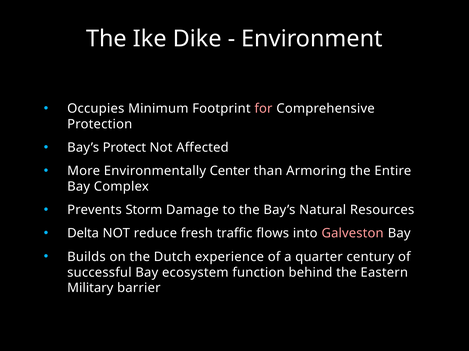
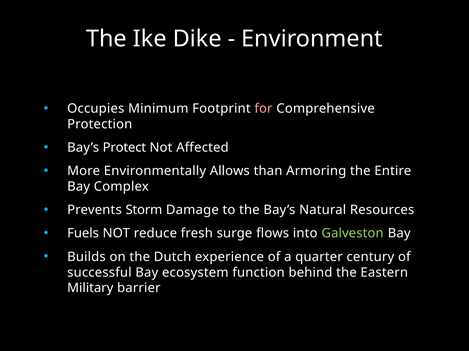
Center: Center -> Allows (230, 171)
Delta: Delta -> Fuels (83, 234)
traffic: traffic -> surge (234, 234)
Galveston colour: pink -> light green (353, 234)
